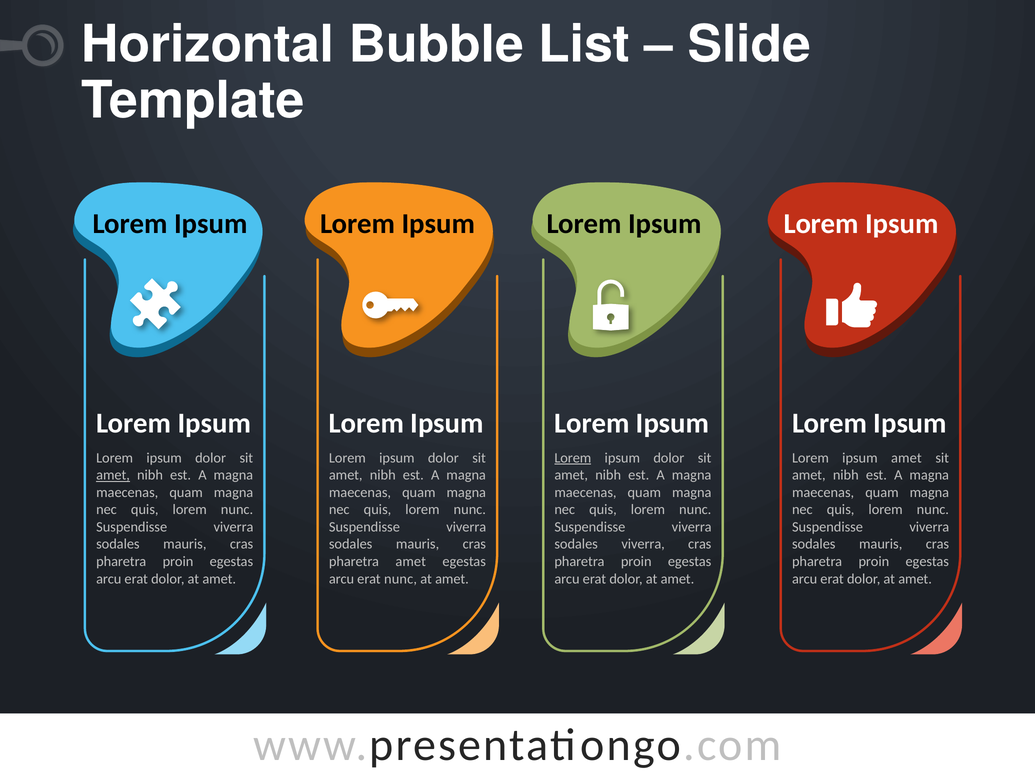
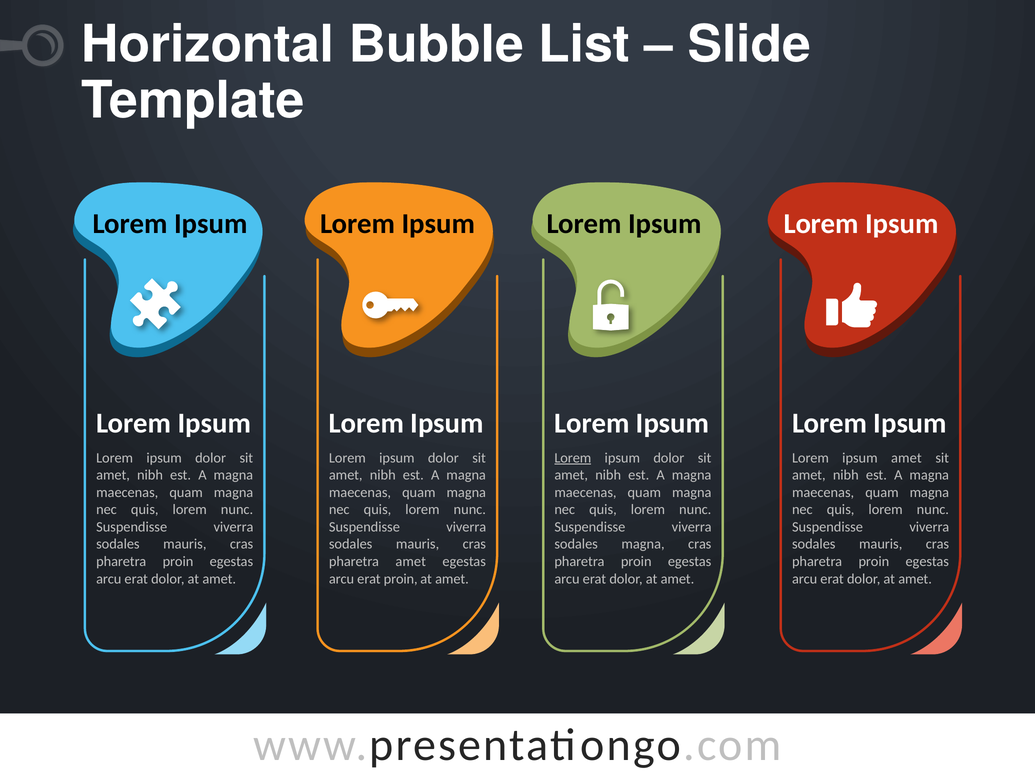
amet underline: present -> none (113, 475)
sodales viverra: viverra -> magna (643, 544)
erat nunc: nunc -> proin (401, 579)
